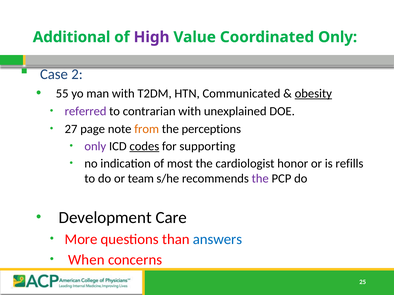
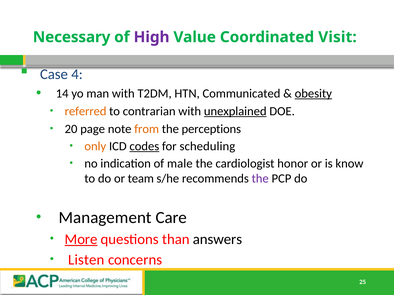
Additional: Additional -> Necessary (72, 37)
Coordinated Only: Only -> Visit (337, 37)
2: 2 -> 4 (77, 74)
55: 55 -> 14 (62, 94)
referred colour: purple -> orange (86, 111)
unexplained underline: none -> present (235, 111)
27: 27 -> 20 (71, 129)
only colour: purple -> orange (95, 146)
supporting: supporting -> scheduling (207, 146)
most: most -> male (180, 164)
refills: refills -> know (349, 164)
Development: Development -> Management (105, 218)
More underline: none -> present (81, 240)
answers colour: blue -> black (218, 240)
When: When -> Listen (86, 260)
